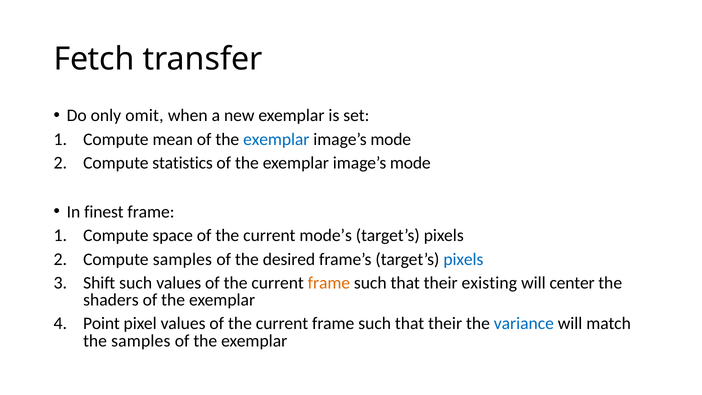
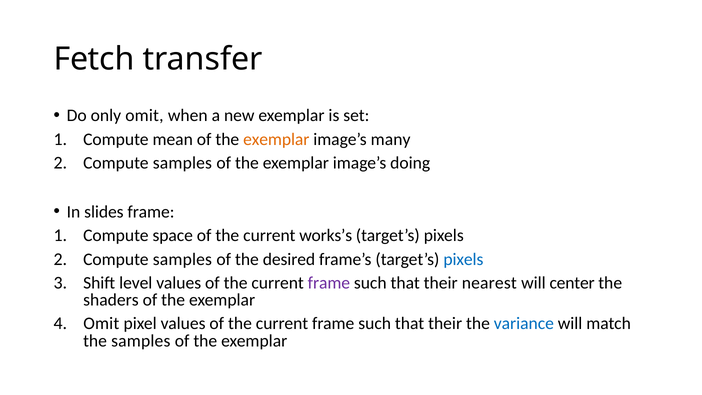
exemplar colour: blue -> orange (276, 139)
mode: mode -> many (391, 139)
statistics: statistics -> samples (182, 163)
mode: mode -> doing (410, 163)
finest: finest -> slides (104, 212)
mode’s: mode’s -> works’s (326, 236)
Shift such: such -> level (136, 283)
frame colour: orange -> purple (329, 283)
existing: existing -> nearest (489, 283)
Point: Point -> Omit (101, 324)
